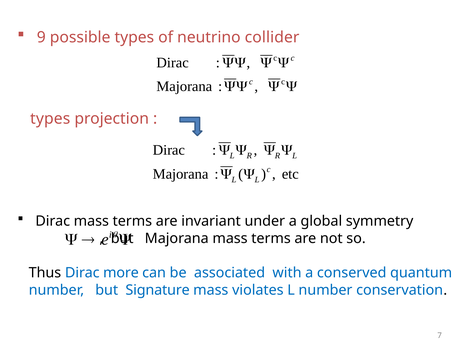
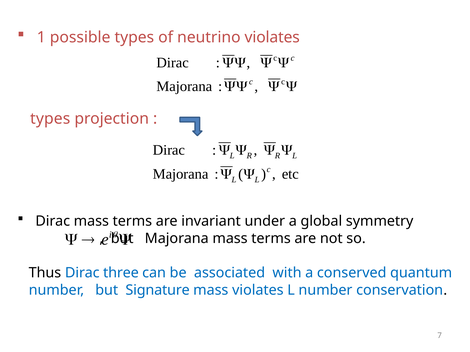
9: 9 -> 1 (41, 37)
neutrino collider: collider -> violates (272, 37)
more: more -> three (121, 273)
